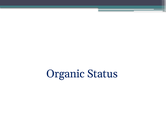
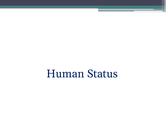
Organic: Organic -> Human (65, 74)
